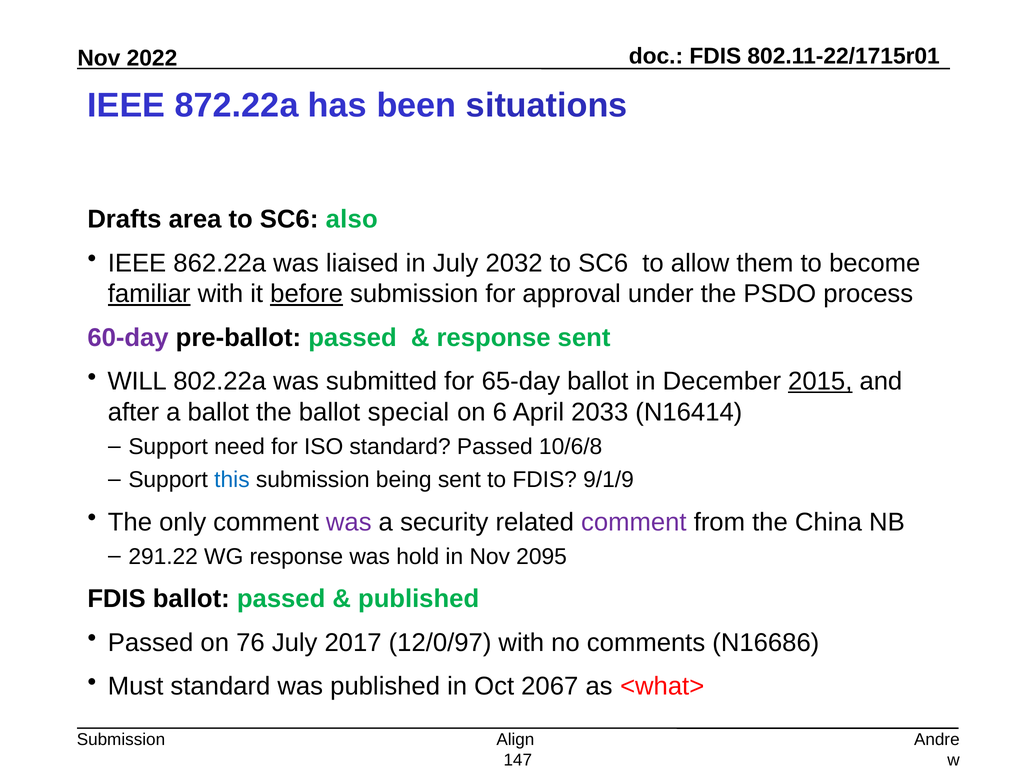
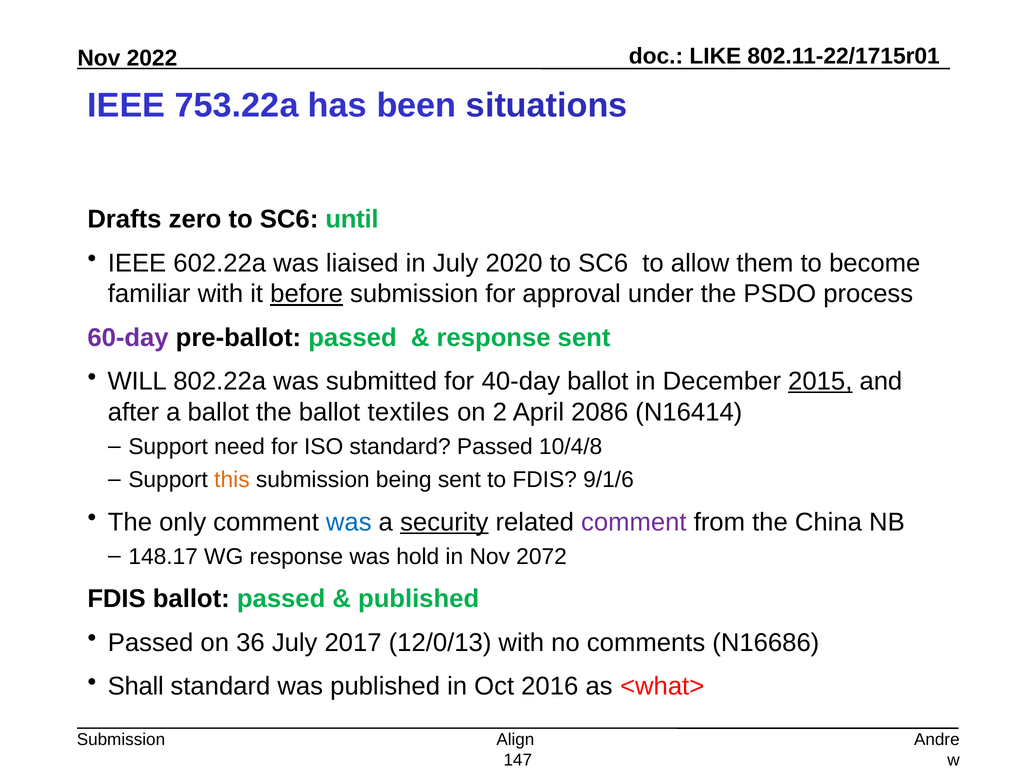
FDIS: FDIS -> LIKE (715, 56)
872.22a: 872.22a -> 753.22a (237, 105)
area: area -> zero (195, 219)
also: also -> until (352, 219)
862.22a: 862.22a -> 602.22a (220, 263)
2032: 2032 -> 2020 (514, 263)
familiar underline: present -> none (149, 294)
65-day: 65-day -> 40-day (521, 381)
special: special -> textiles (408, 412)
6: 6 -> 2 (500, 412)
2033: 2033 -> 2086 (600, 412)
10/6/8: 10/6/8 -> 10/4/8 (571, 446)
this colour: blue -> orange (232, 479)
9/1/9: 9/1/9 -> 9/1/6 (609, 479)
was colour: purple -> blue (349, 522)
security underline: none -> present (444, 522)
291.22: 291.22 -> 148.17 (163, 556)
2095: 2095 -> 2072 (542, 556)
76: 76 -> 36 (250, 642)
12/0/97: 12/0/97 -> 12/0/13 (440, 642)
Must: Must -> Shall (136, 686)
2067: 2067 -> 2016 (550, 686)
